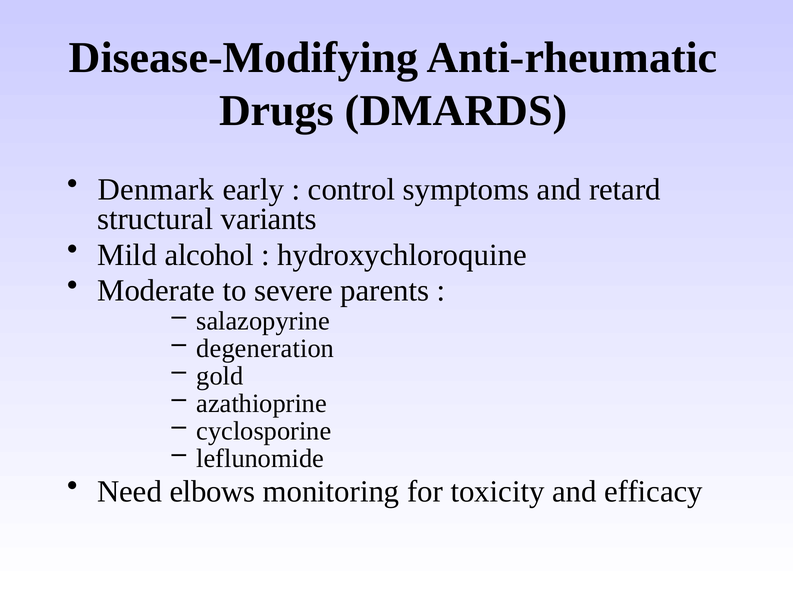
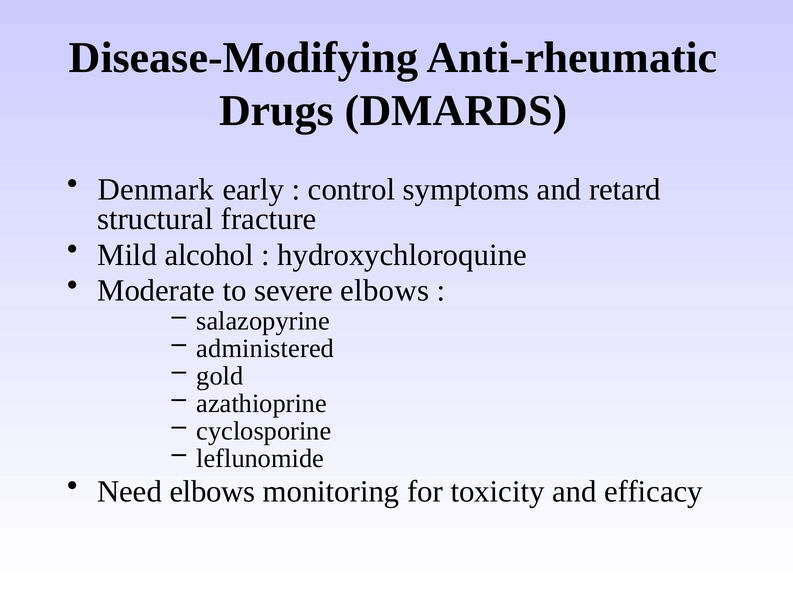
variants: variants -> fracture (269, 219)
severe parents: parents -> elbows (385, 291)
degeneration: degeneration -> administered (265, 348)
